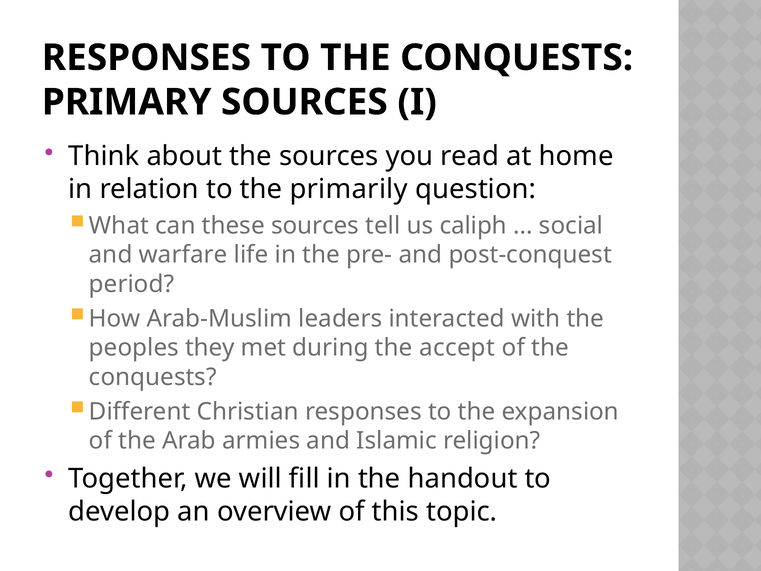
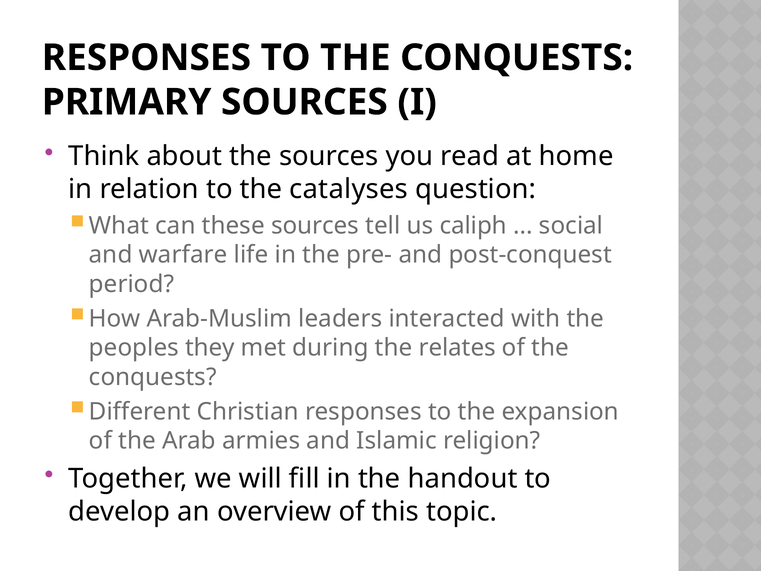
primarily: primarily -> catalyses (349, 189)
accept: accept -> relates (457, 348)
